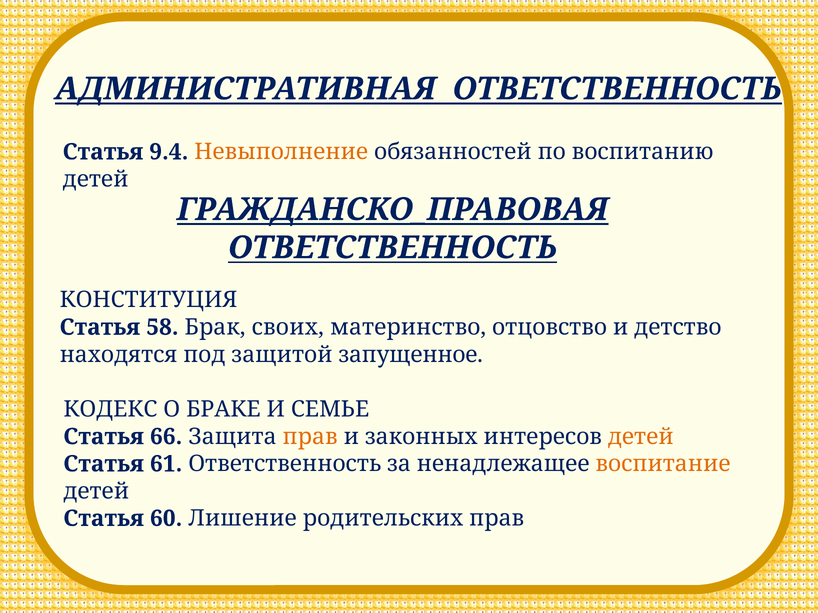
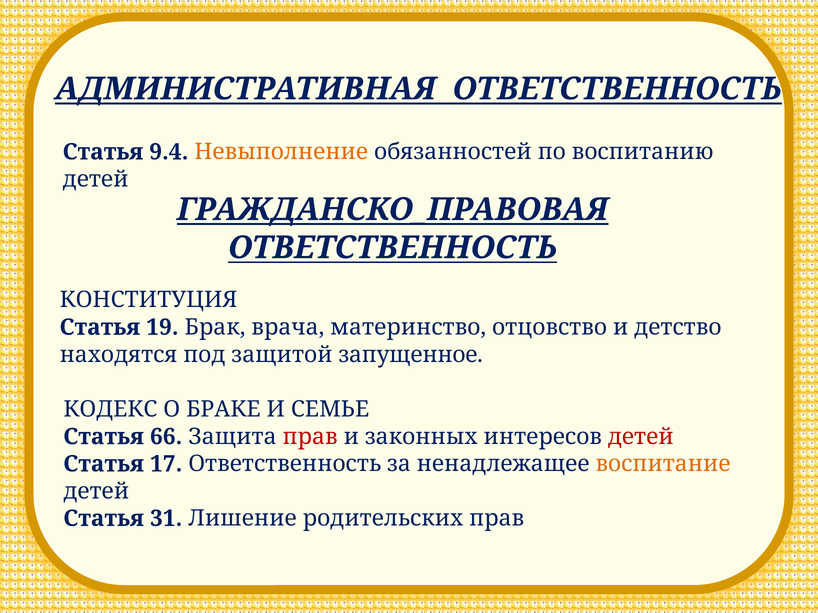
58: 58 -> 19 (162, 328)
своих: своих -> врача (288, 328)
прав colour: orange -> red (310, 437)
детей colour: orange -> red (641, 437)
61: 61 -> 17 (166, 464)
60: 60 -> 31 (166, 519)
